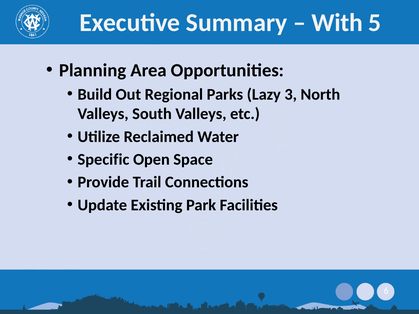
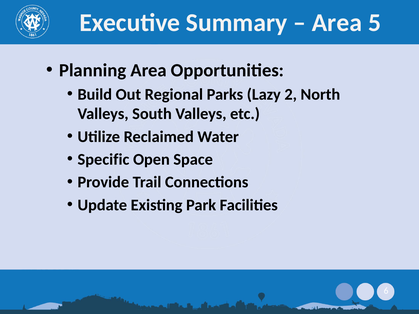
With: With -> Area (337, 23)
3: 3 -> 2 (291, 94)
